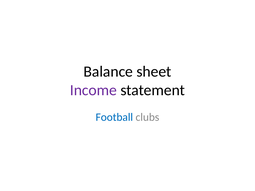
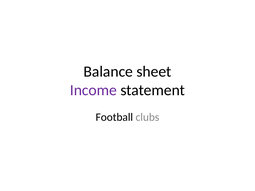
Football colour: blue -> black (114, 117)
